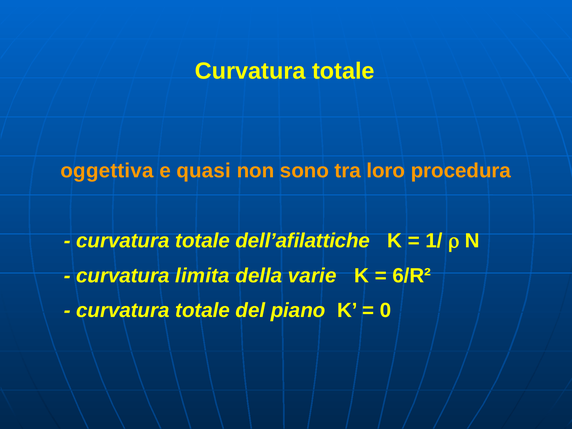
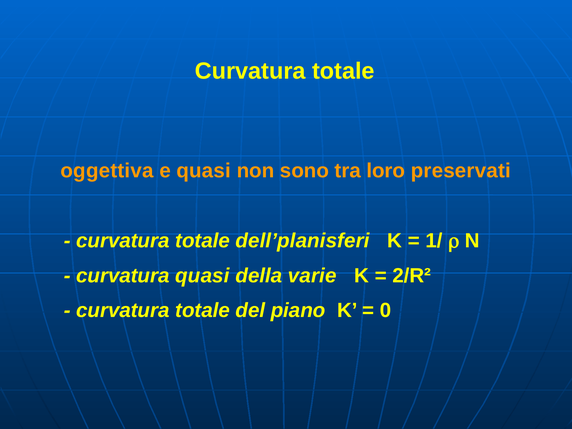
procedura: procedura -> preservati (461, 171)
dell’afilattiche: dell’afilattiche -> dell’planisferi (303, 241)
curvatura limita: limita -> quasi (202, 276)
6/R²: 6/R² -> 2/R² (412, 276)
